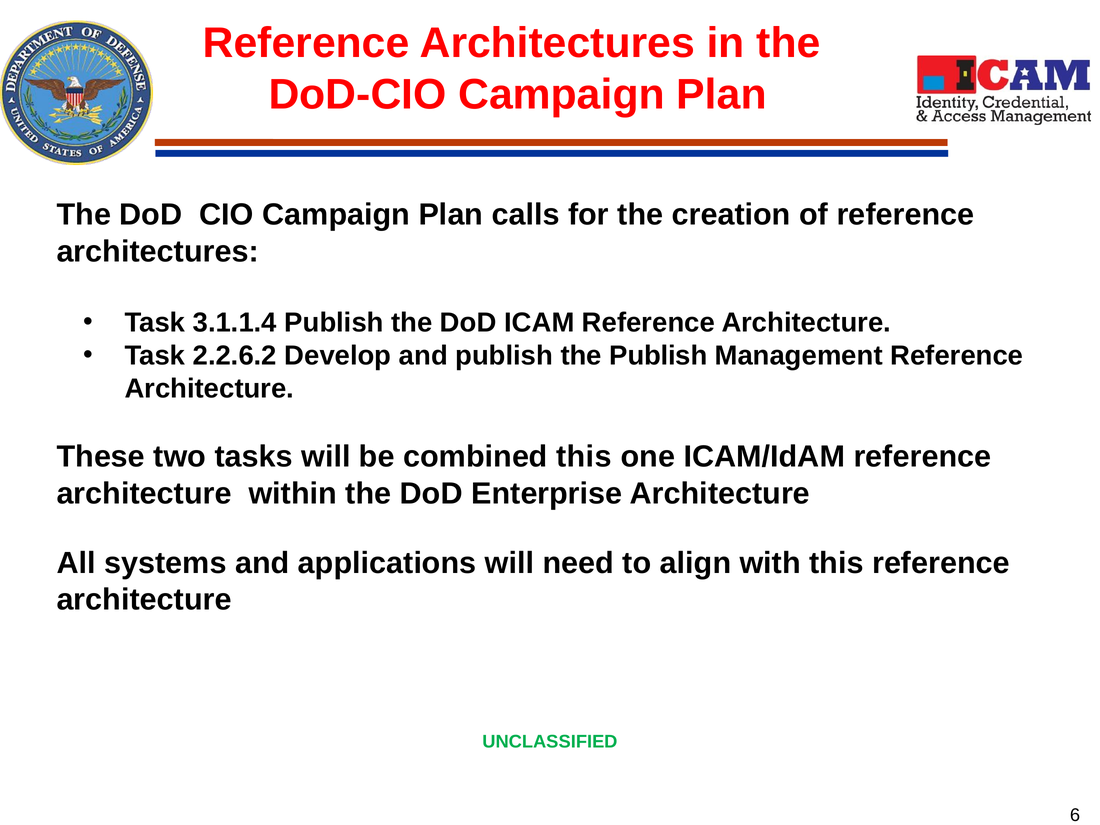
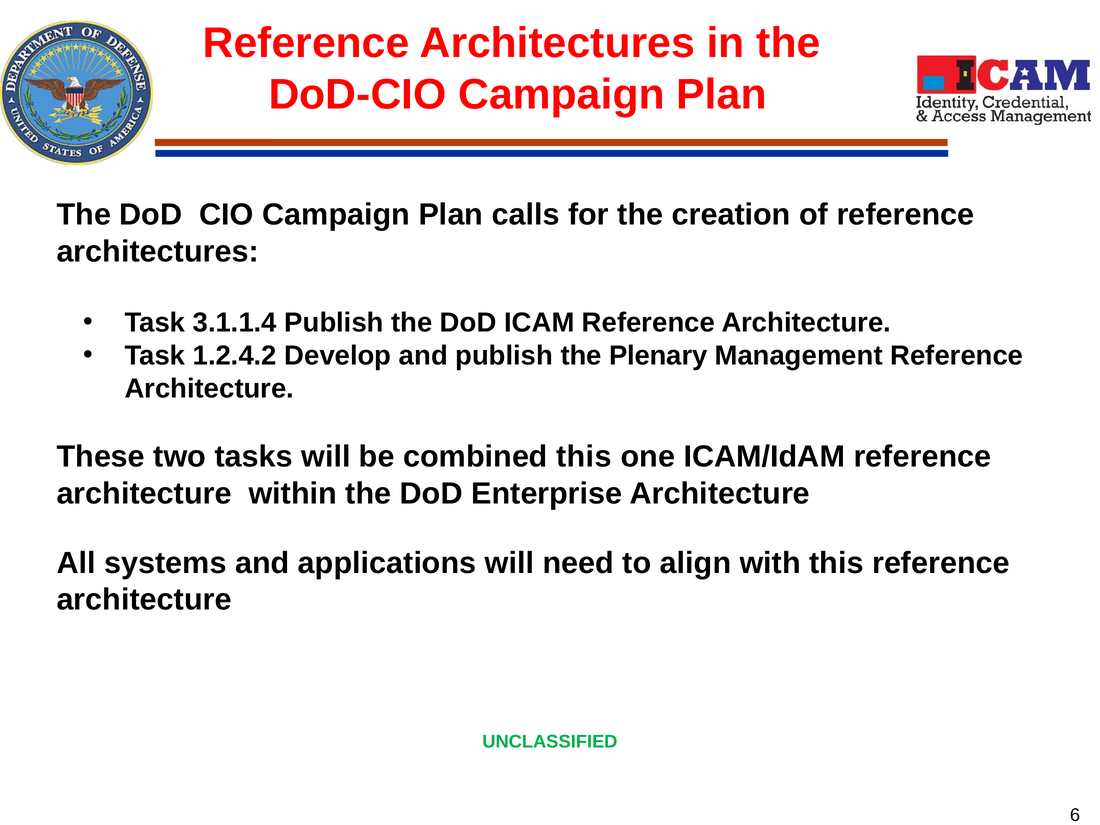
2.2.6.2: 2.2.6.2 -> 1.2.4.2 (235, 356)
the Publish: Publish -> Plenary (658, 356)
